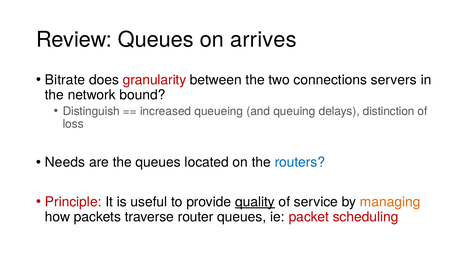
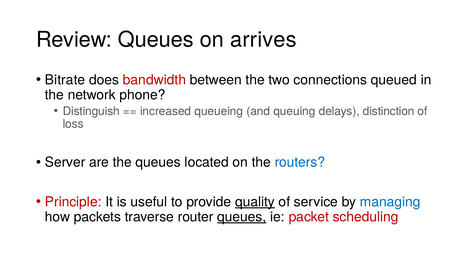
granularity: granularity -> bandwidth (155, 80)
servers: servers -> queued (394, 80)
bound: bound -> phone (143, 95)
Needs: Needs -> Server (65, 162)
managing colour: orange -> blue (390, 202)
queues underline: none -> present (242, 217)
